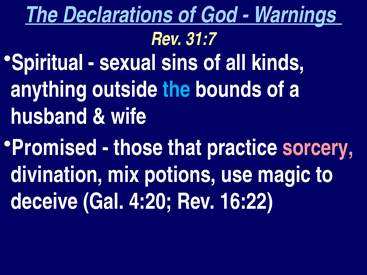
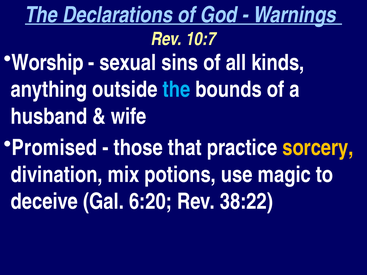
31:7: 31:7 -> 10:7 (201, 39)
Spiritual: Spiritual -> Worship (47, 63)
sorcery colour: pink -> yellow (318, 148)
4:20: 4:20 -> 6:20 (150, 202)
16:22: 16:22 -> 38:22 (246, 202)
